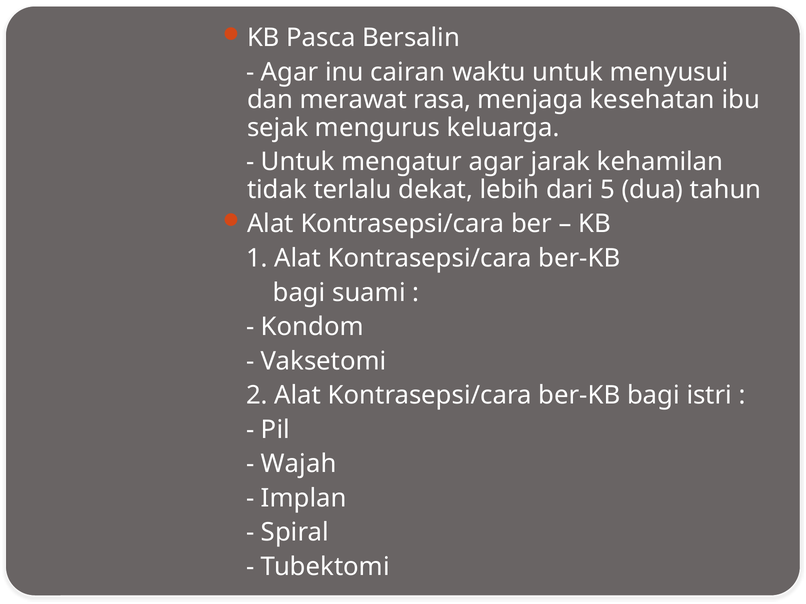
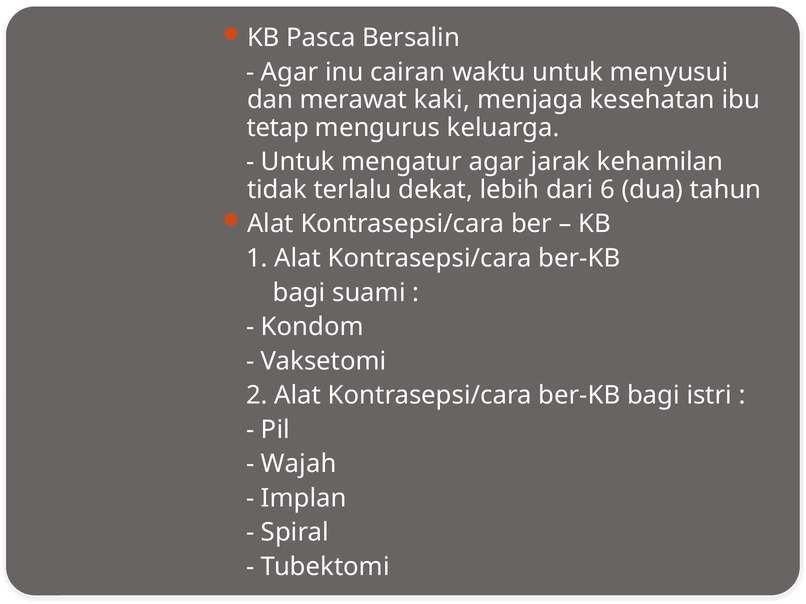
rasa: rasa -> kaki (442, 100)
sejak: sejak -> tetap (278, 128)
5: 5 -> 6 (608, 190)
